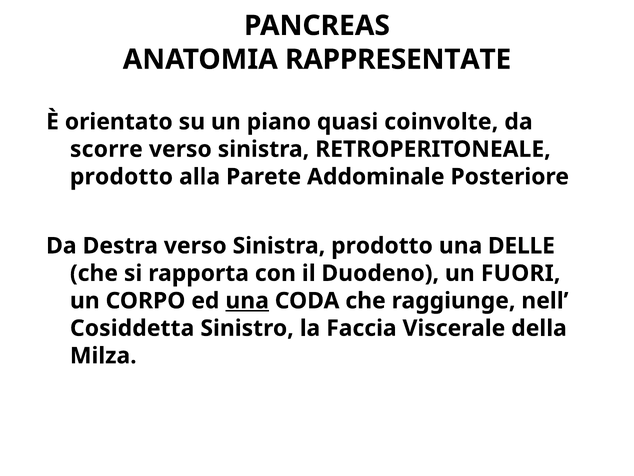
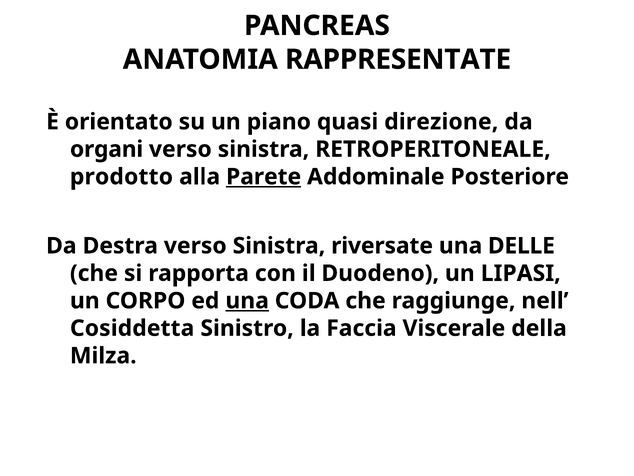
coinvolte: coinvolte -> direzione (441, 122)
scorre: scorre -> organi (107, 149)
Parete underline: none -> present (264, 177)
Sinistra prodotto: prodotto -> riversate (382, 246)
FUORI: FUORI -> LIPASI (521, 273)
